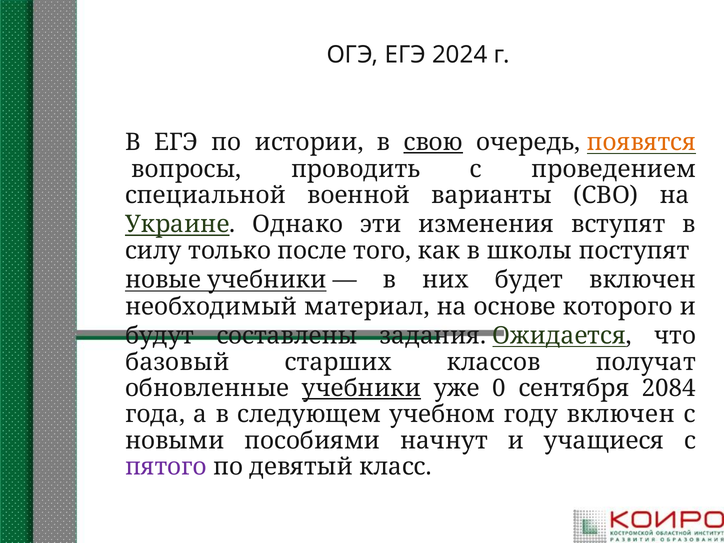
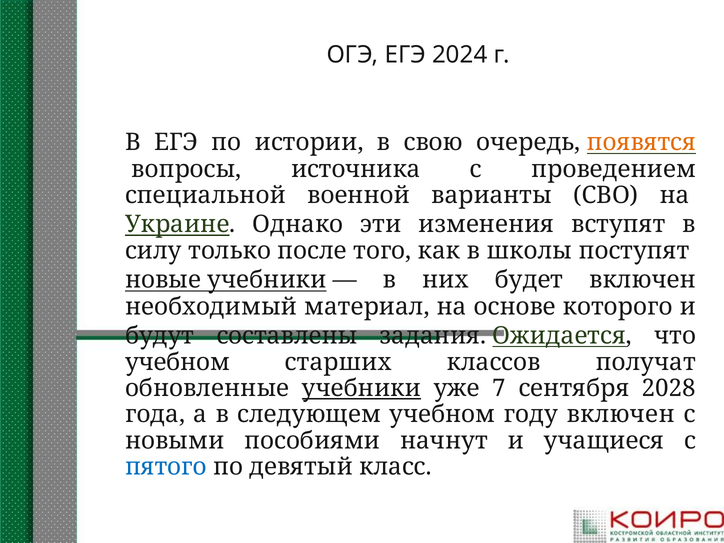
свою underline: present -> none (433, 142)
проводить: проводить -> источника (356, 169)
базовый: базовый -> учебном (178, 362)
0: 0 -> 7 (499, 388)
2084: 2084 -> 2028 (669, 388)
пятого colour: purple -> blue (166, 467)
